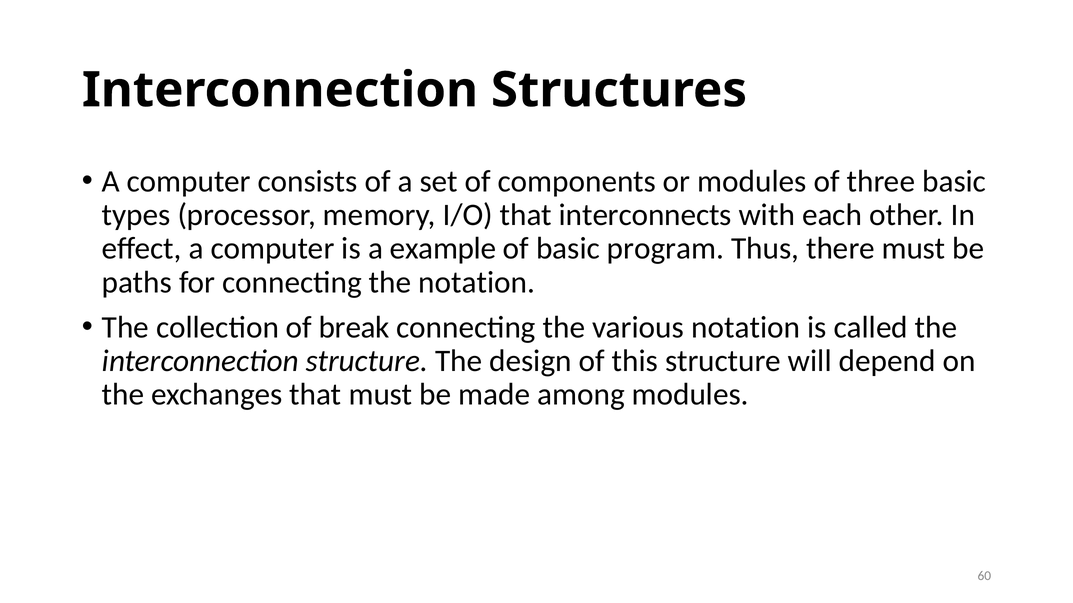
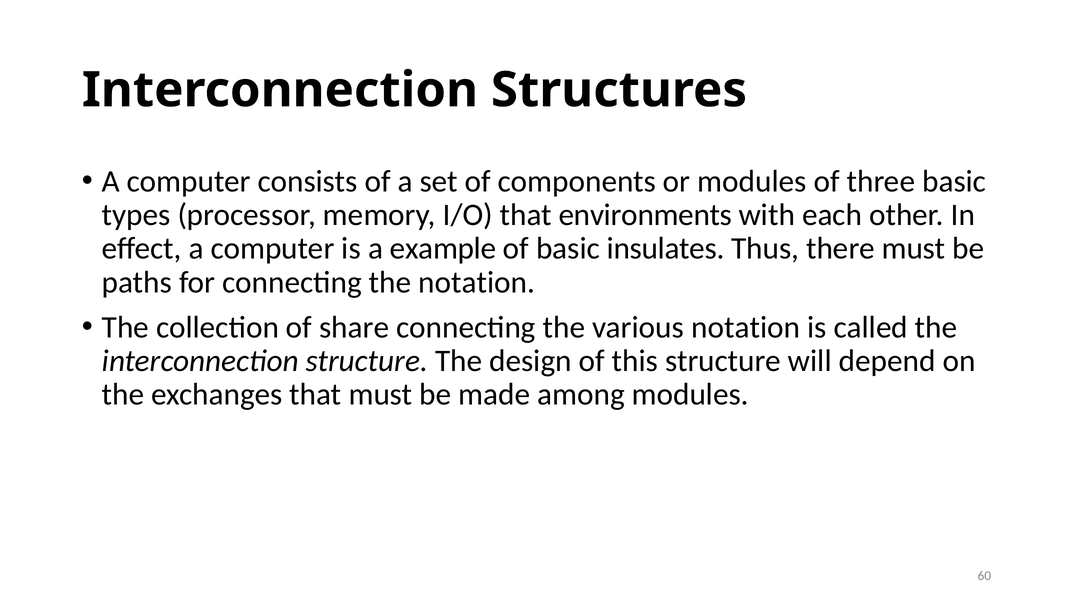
interconnects: interconnects -> environments (645, 215)
program: program -> insulates (666, 249)
break: break -> share (354, 328)
